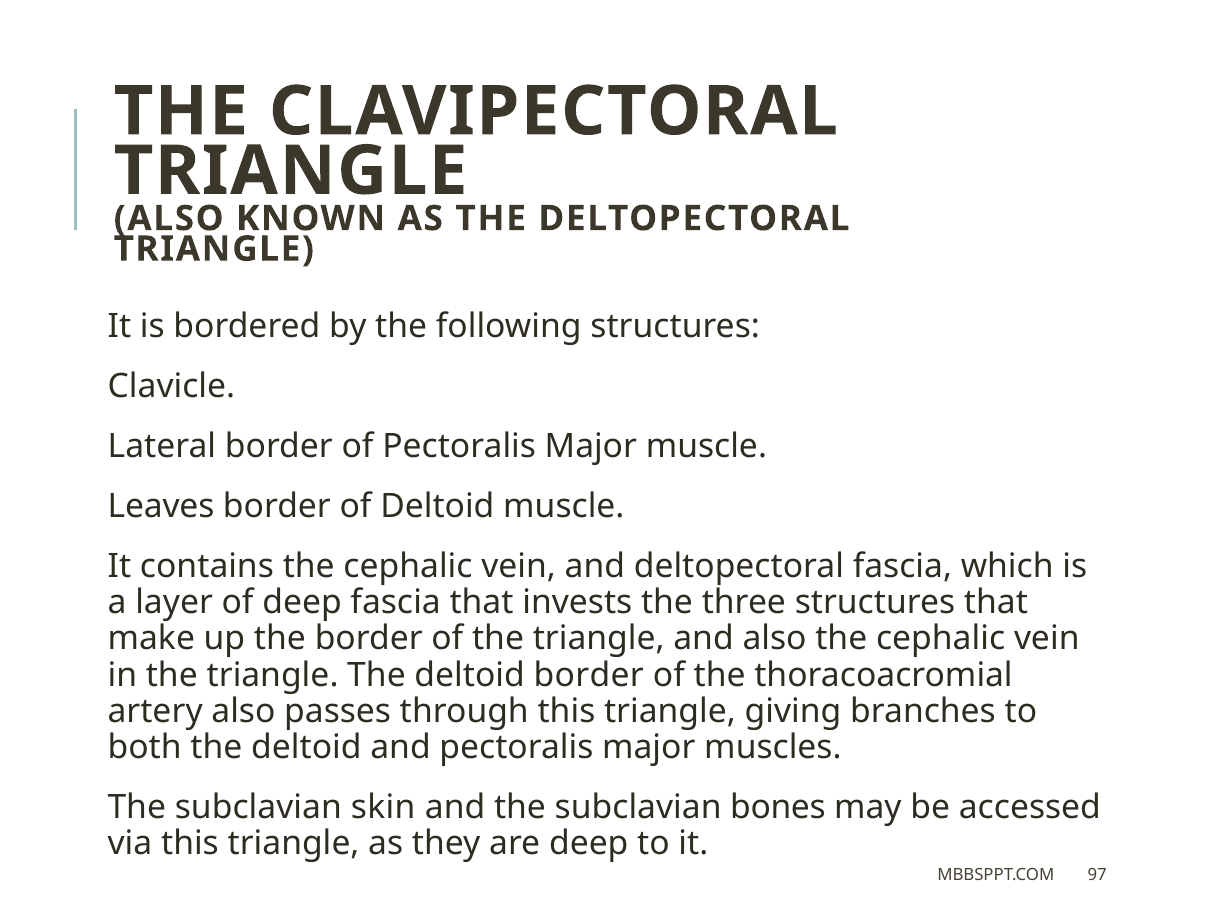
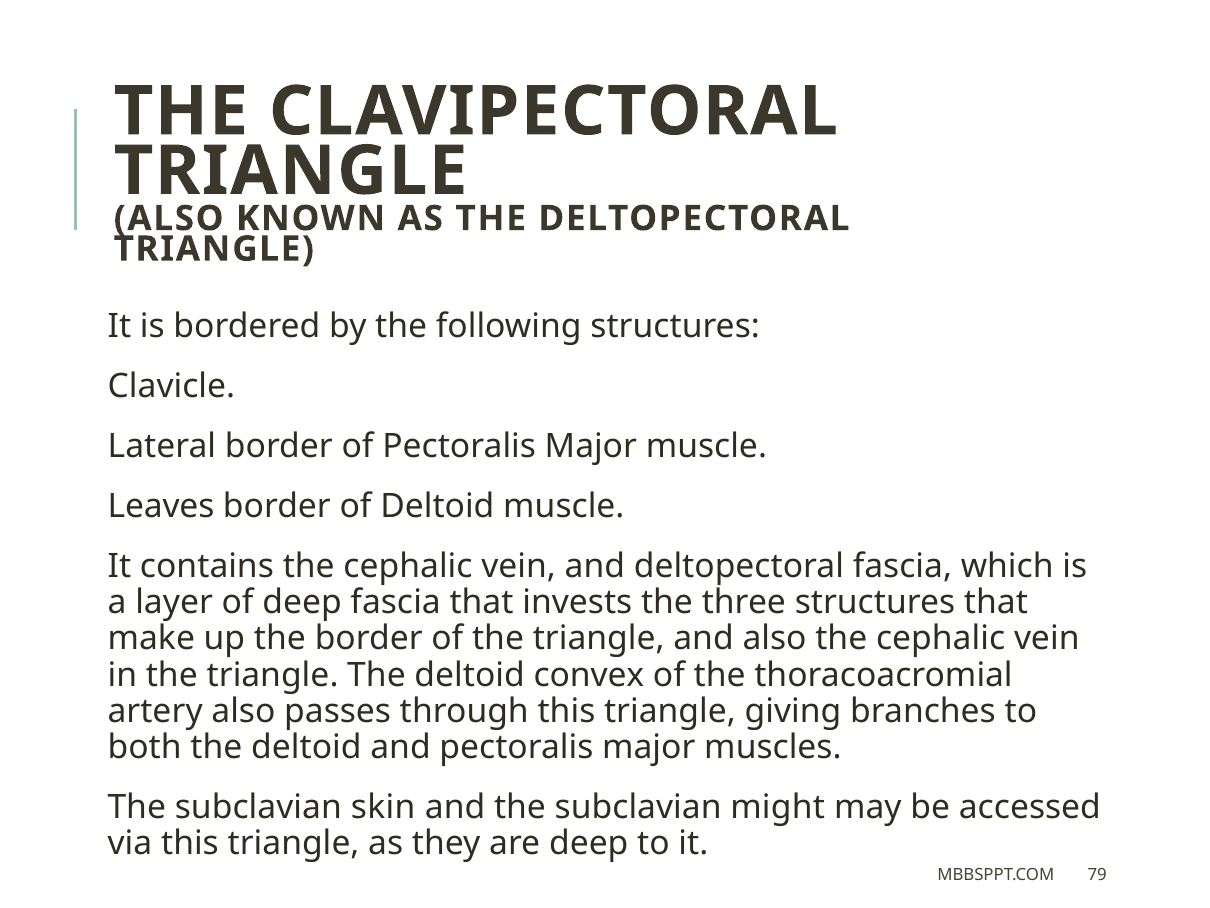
deltoid border: border -> convex (589, 675)
bones: bones -> might (778, 807)
97: 97 -> 79 (1097, 874)
